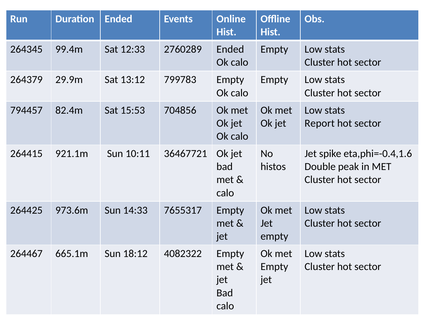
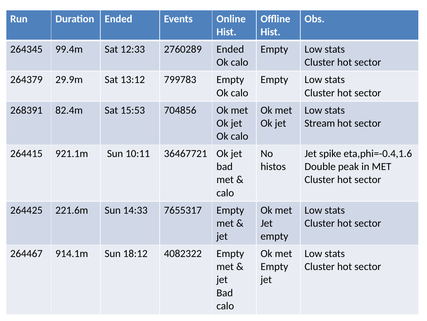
794457: 794457 -> 268391 (26, 110)
Report: Report -> Stream (320, 123)
973.6m: 973.6m -> 221.6m (72, 210)
665.1m: 665.1m -> 914.1m (72, 253)
